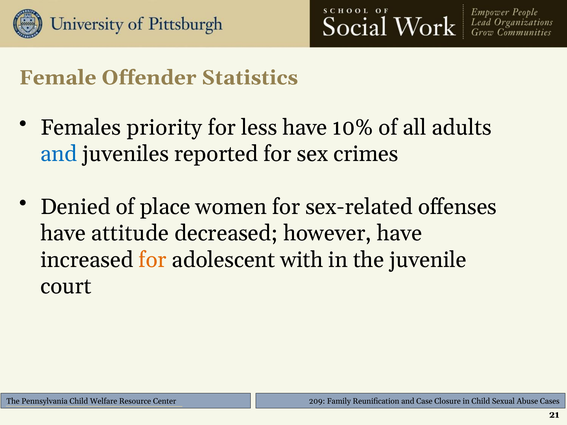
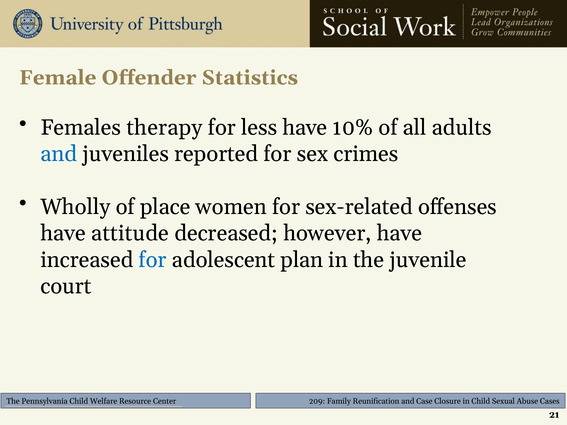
priority: priority -> therapy (164, 128)
Denied: Denied -> Wholly (75, 207)
for colour: orange -> blue (153, 260)
with: with -> plan (302, 260)
